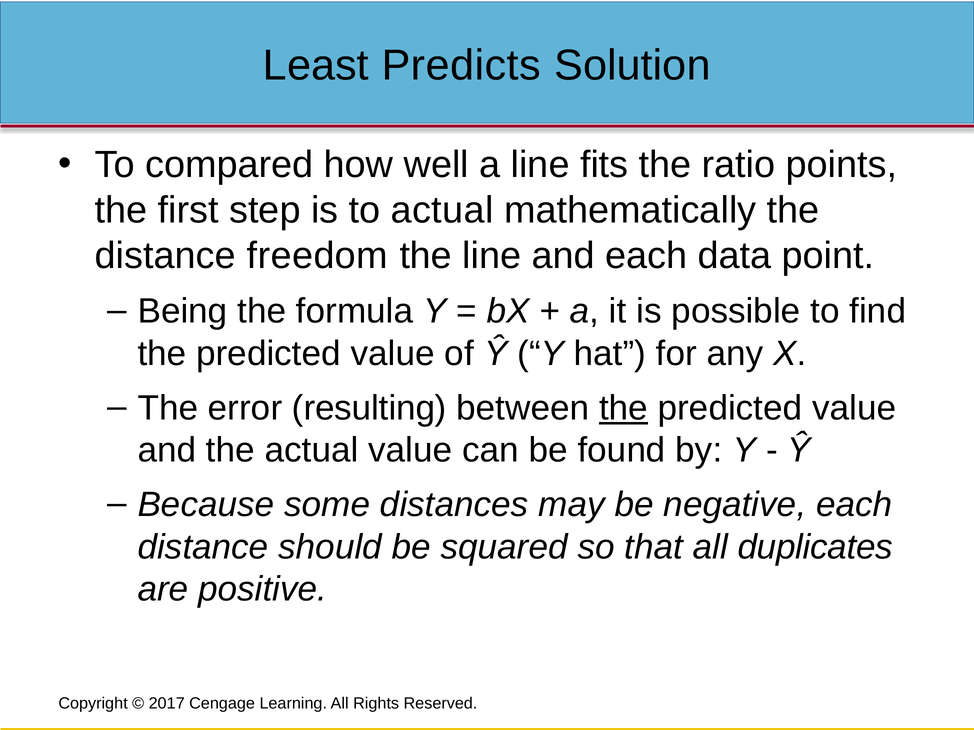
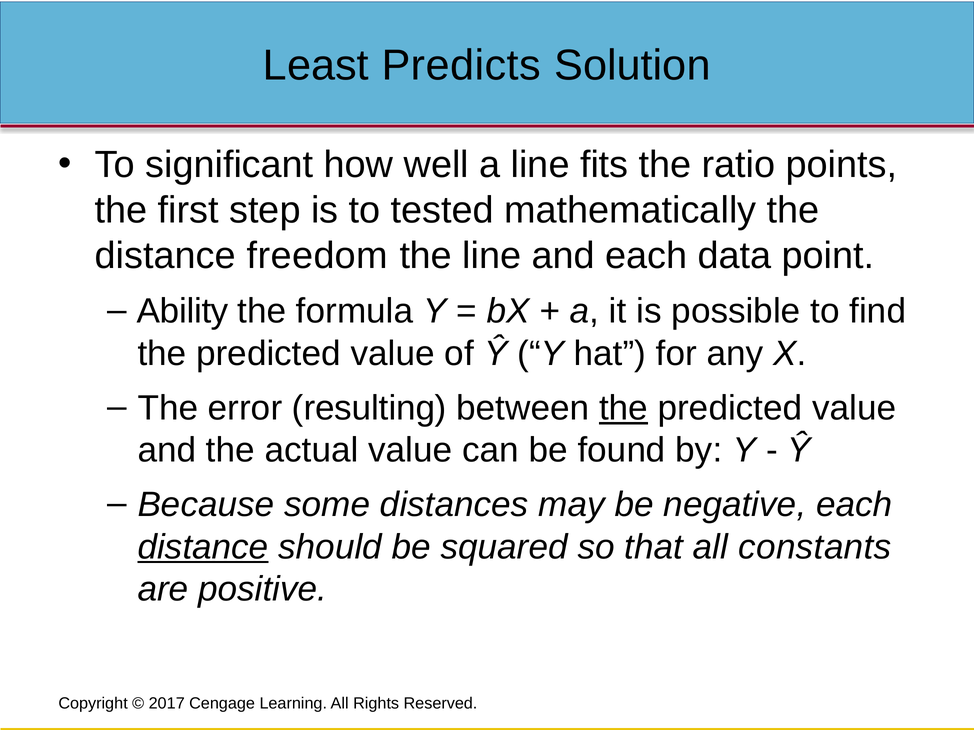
compared: compared -> significant (229, 165)
to actual: actual -> tested (442, 210)
Being: Being -> Ability (183, 312)
distance underline: none -> present (203, 547)
duplicates: duplicates -> constants (815, 547)
